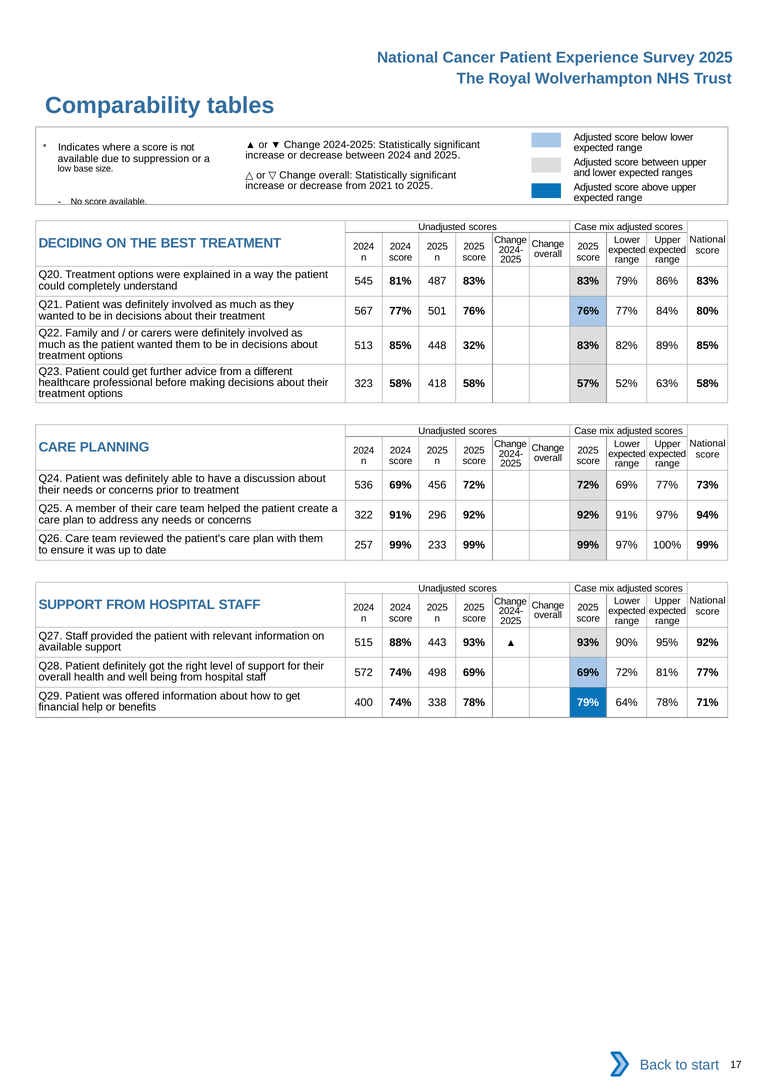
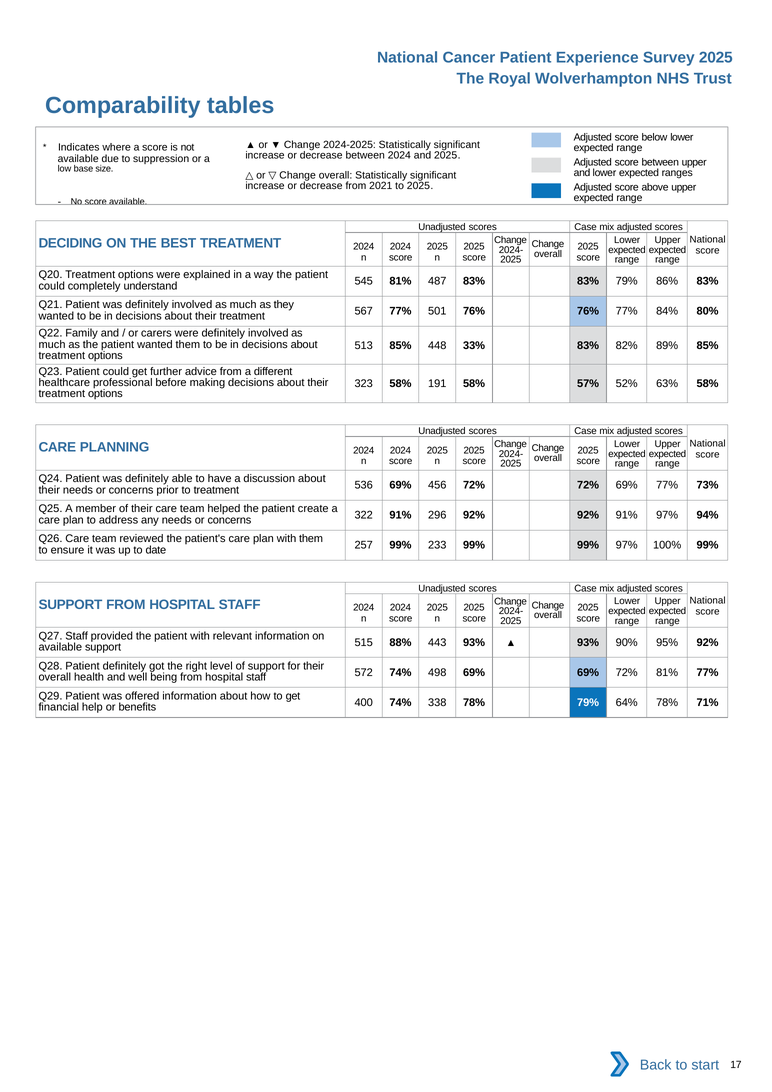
32%: 32% -> 33% (474, 346)
418: 418 -> 191 (437, 384)
